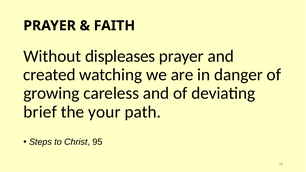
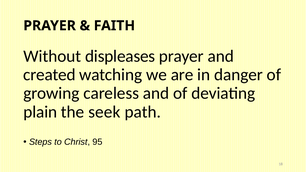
brief: brief -> plain (40, 112)
your: your -> seek (104, 112)
